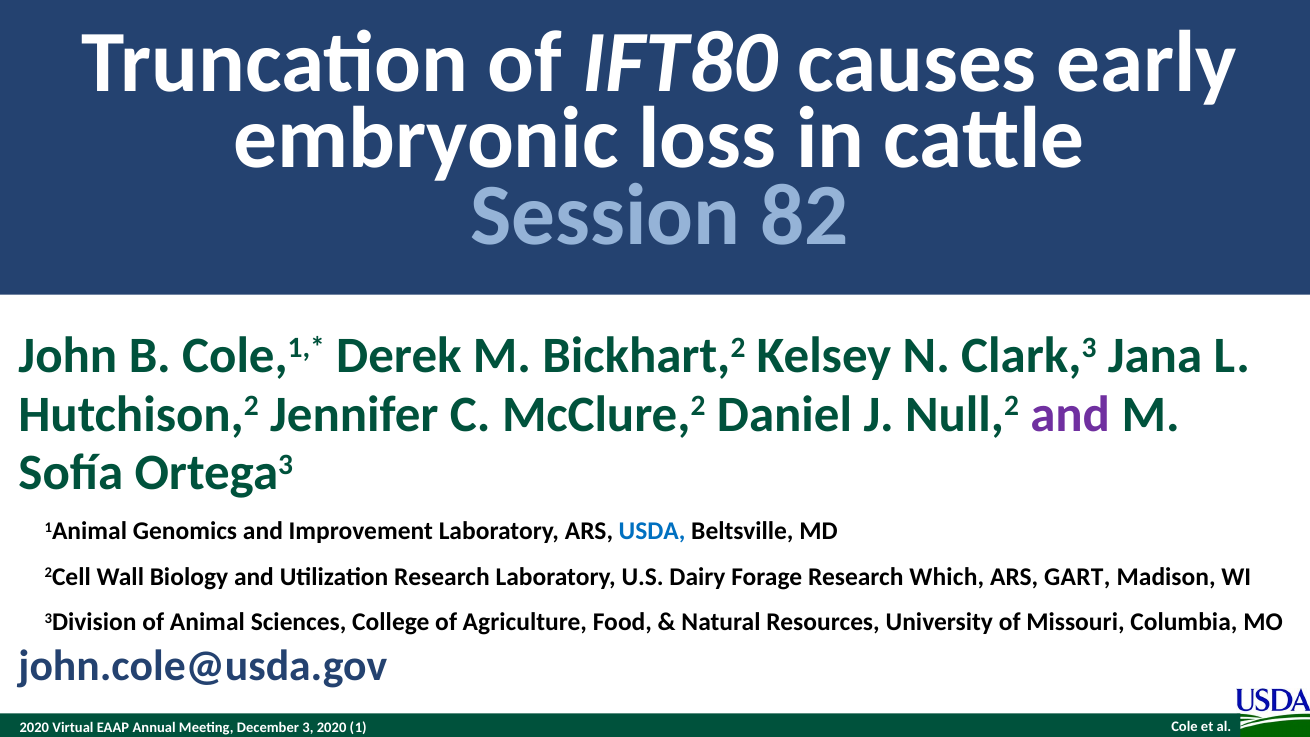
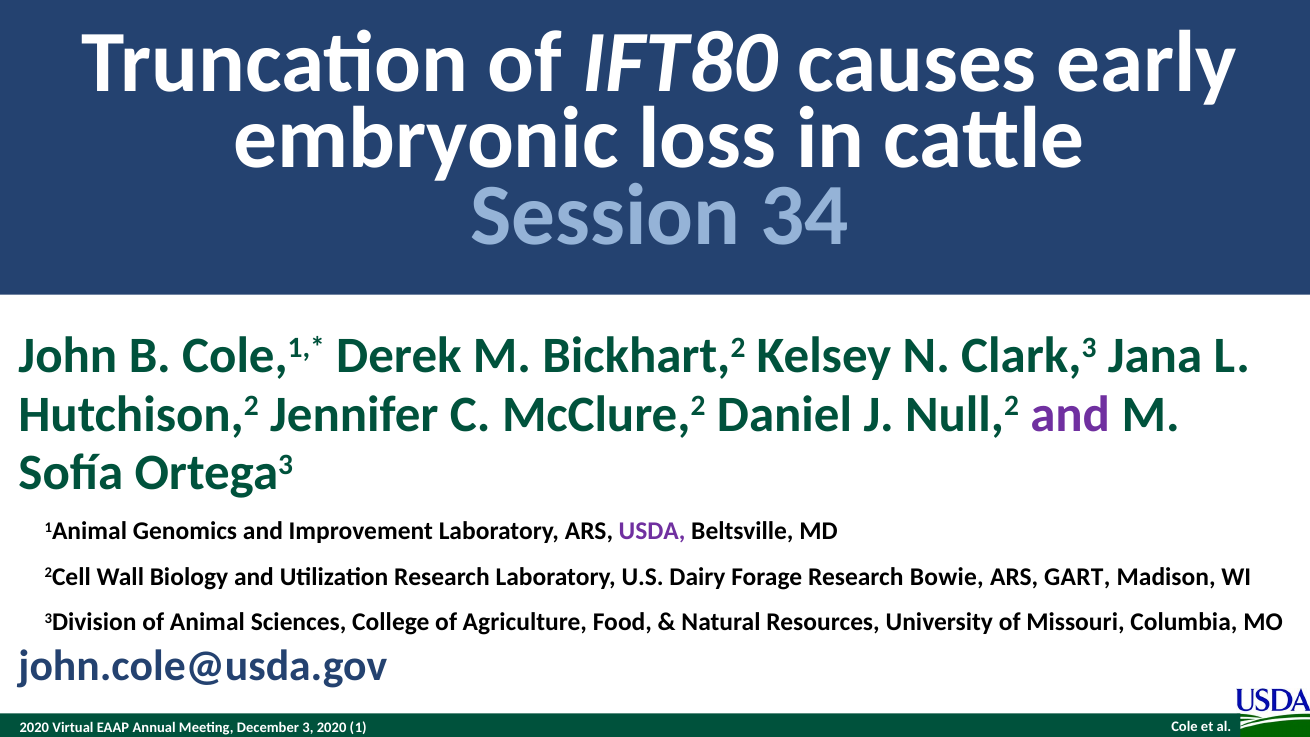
82: 82 -> 34 (804, 215)
USDA colour: blue -> purple (652, 531)
Which: Which -> Bowie (947, 577)
